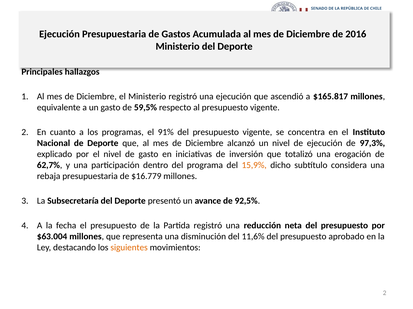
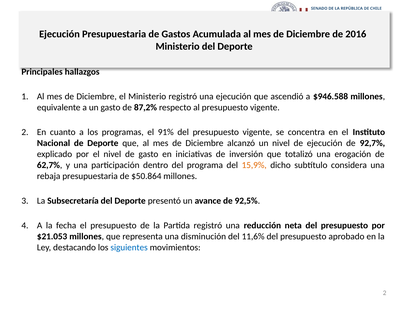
$165.817: $165.817 -> $946.588 (331, 97)
59,5%: 59,5% -> 87,2% (146, 108)
97,3%: 97,3% -> 92,7% (372, 144)
$16.779: $16.779 -> $50.864 (146, 177)
$63.004: $63.004 -> $21.053 (52, 237)
siguientes colour: orange -> blue (129, 248)
